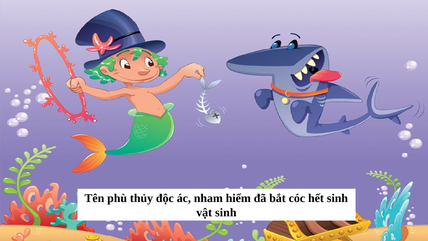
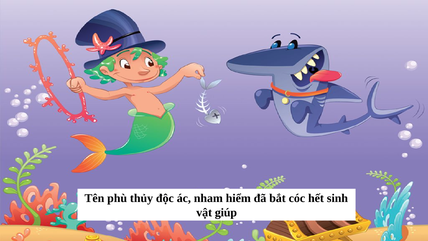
vật sinh: sinh -> giúp (226, 212)
